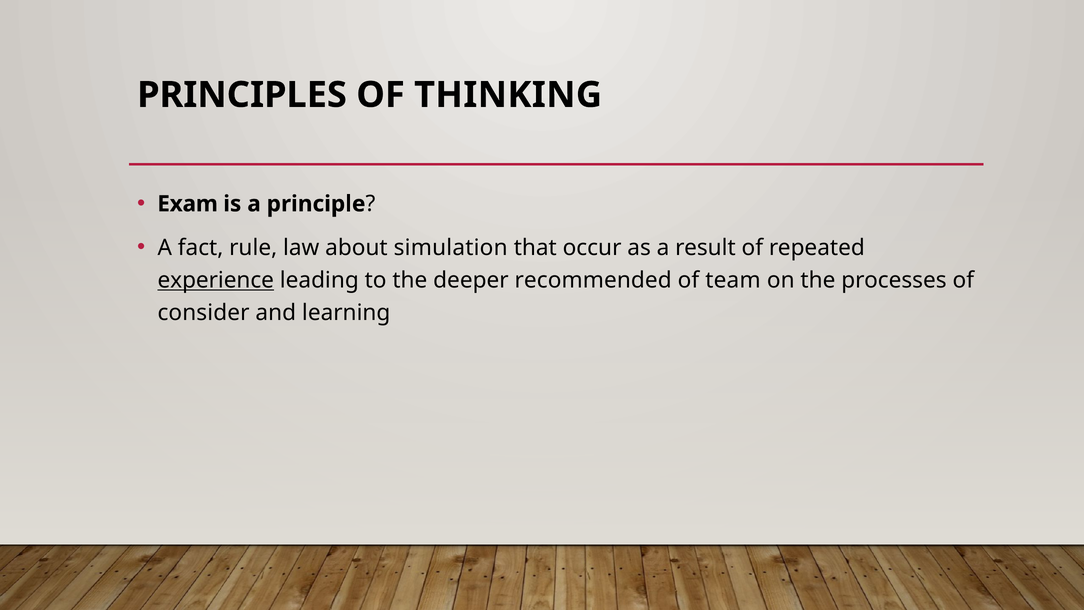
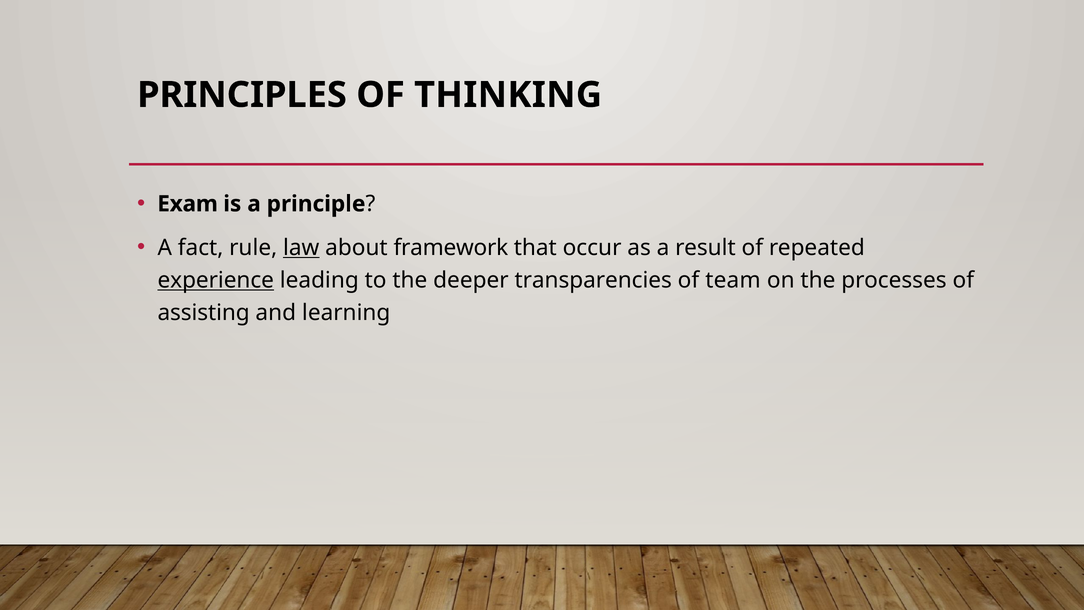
law underline: none -> present (301, 248)
simulation: simulation -> framework (451, 248)
recommended: recommended -> transparencies (593, 280)
consider: consider -> assisting (204, 313)
